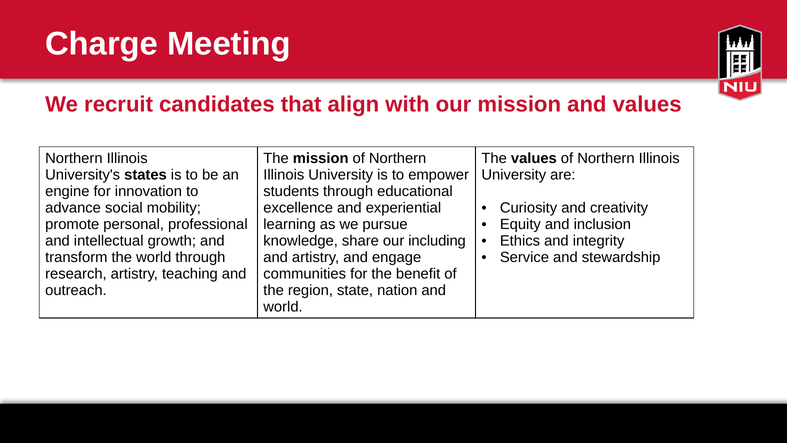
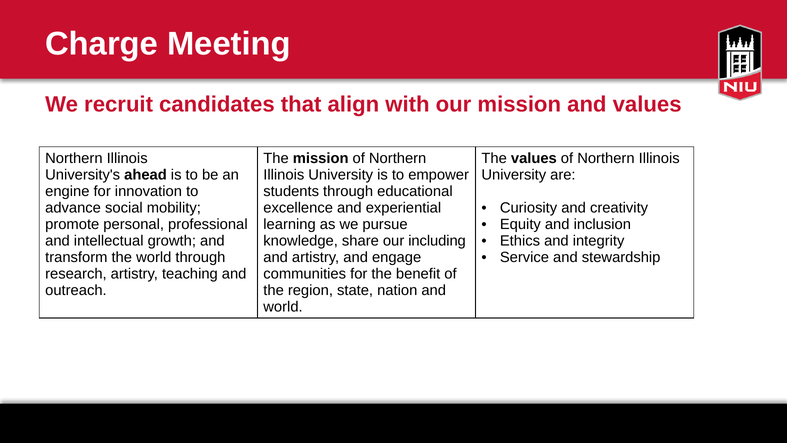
states: states -> ahead (146, 175)
